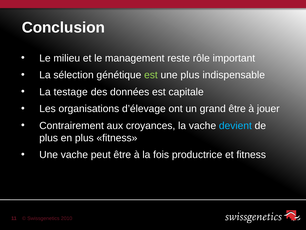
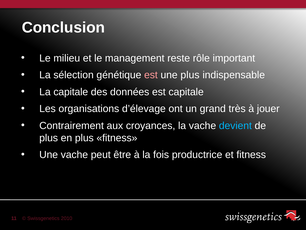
est colour: light green -> pink (151, 75)
La testage: testage -> capitale (71, 92)
grand être: être -> très (237, 109)
